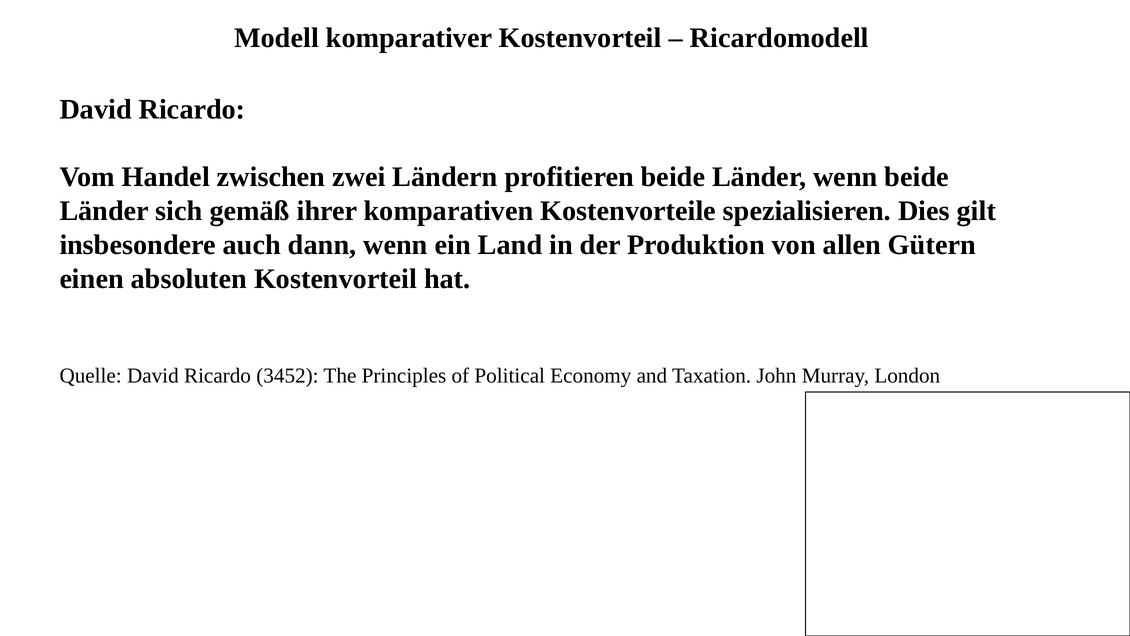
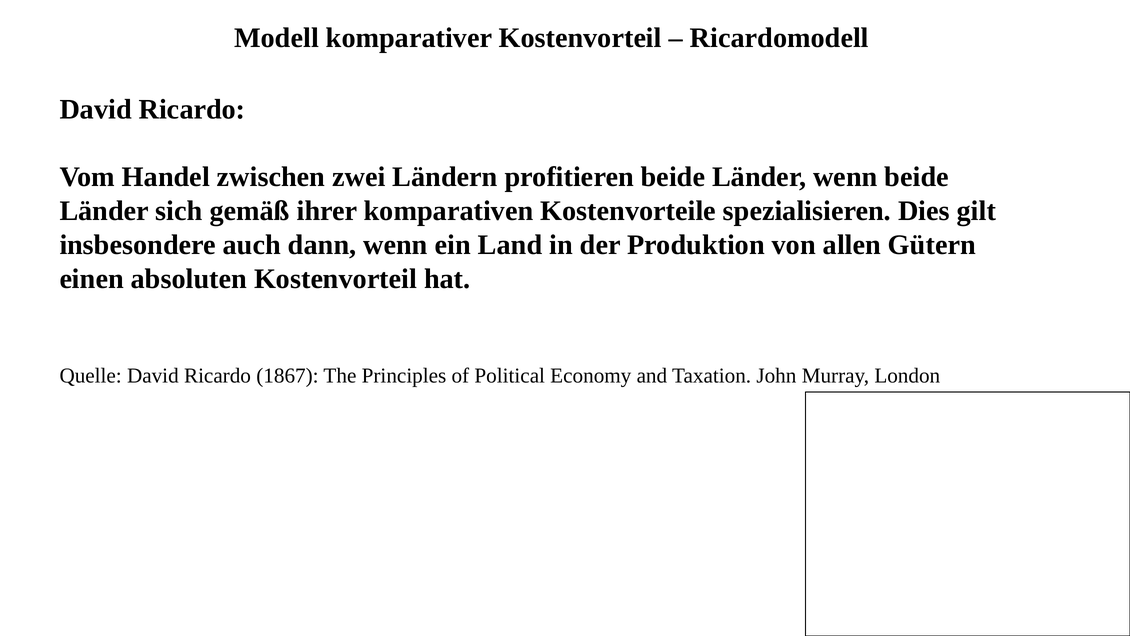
3452: 3452 -> 1867 (287, 376)
